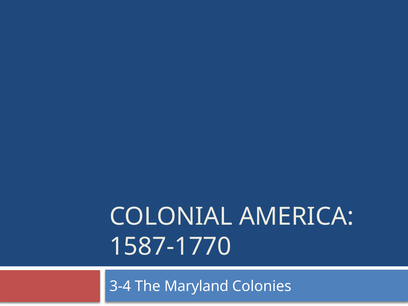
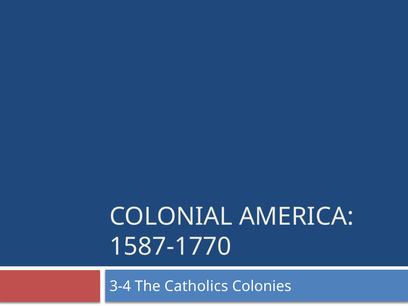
Maryland: Maryland -> Catholics (196, 286)
